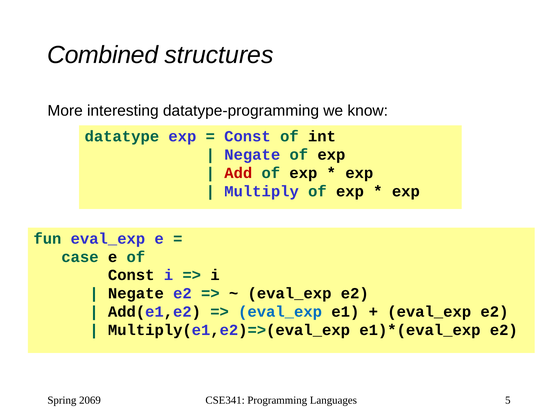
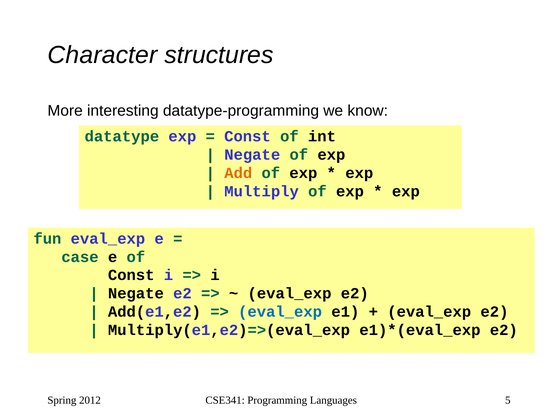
Combined: Combined -> Character (102, 55)
Add colour: red -> orange (238, 173)
2069: 2069 -> 2012 (90, 401)
